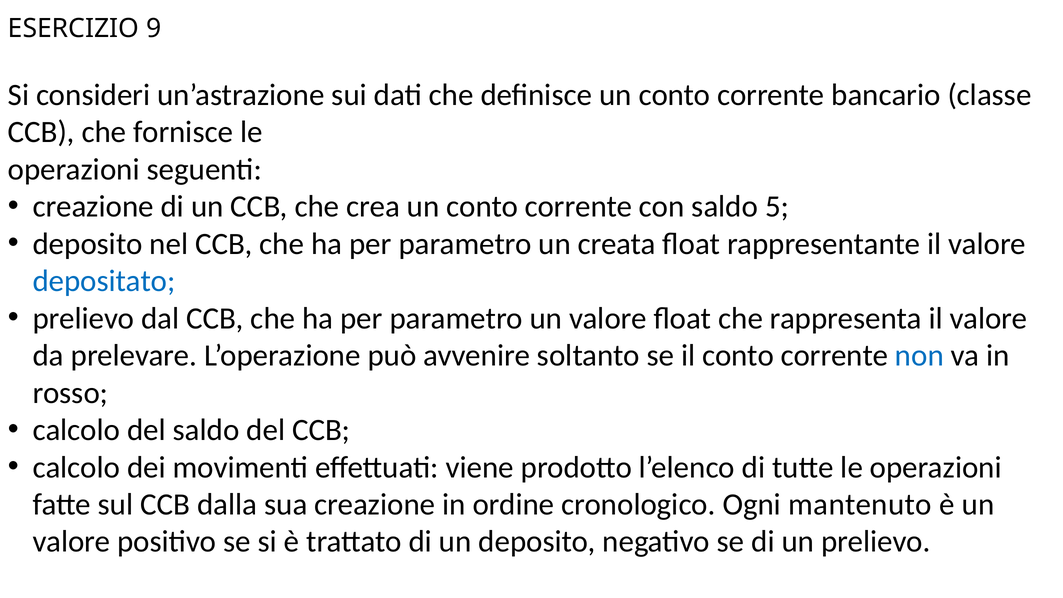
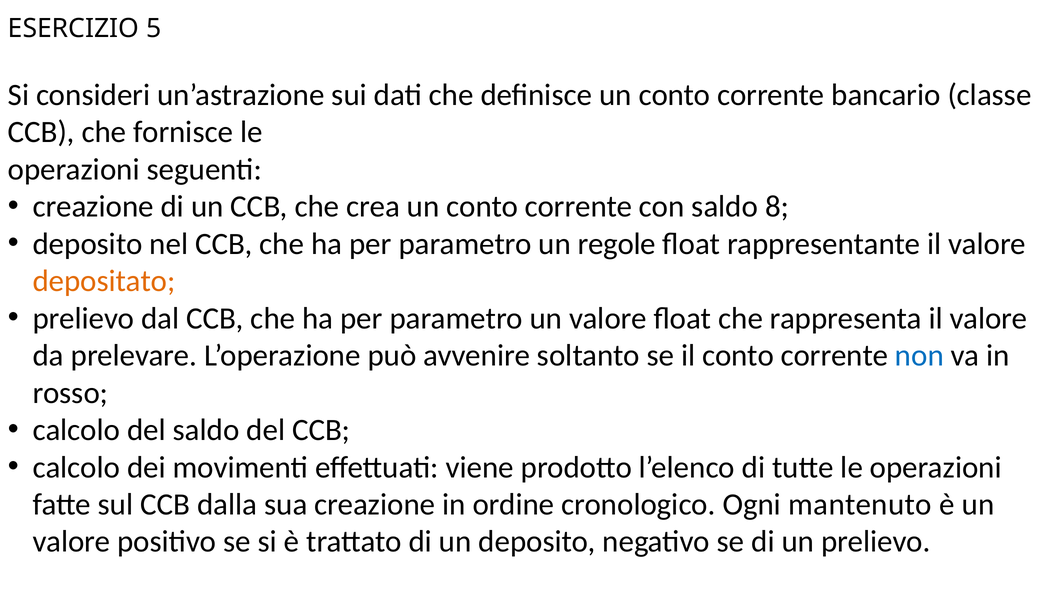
9: 9 -> 5 (154, 28)
5: 5 -> 8 (777, 207)
creata: creata -> regole (617, 244)
depositato colour: blue -> orange (104, 281)
